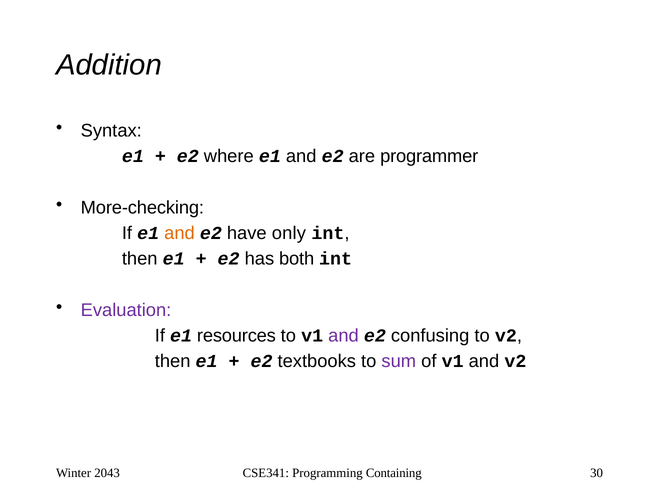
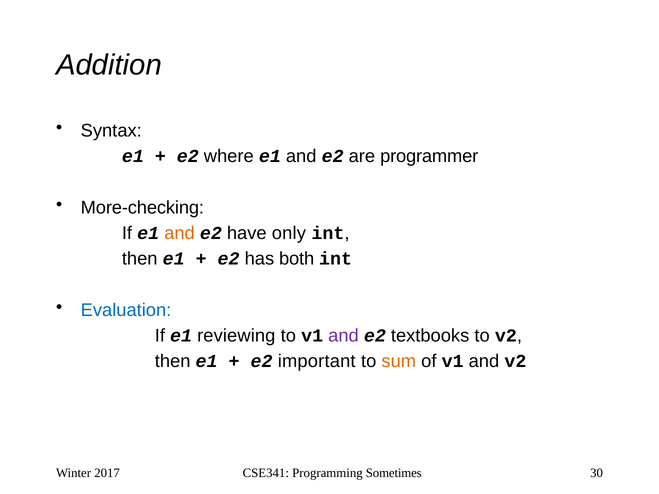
Evaluation colour: purple -> blue (126, 310)
resources: resources -> reviewing (236, 336)
confusing: confusing -> textbooks (430, 336)
textbooks: textbooks -> important (317, 362)
sum colour: purple -> orange (399, 362)
2043: 2043 -> 2017 (107, 473)
Containing: Containing -> Sometimes (394, 473)
